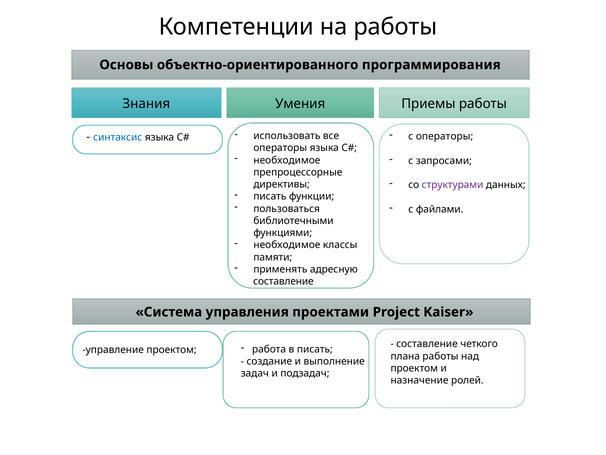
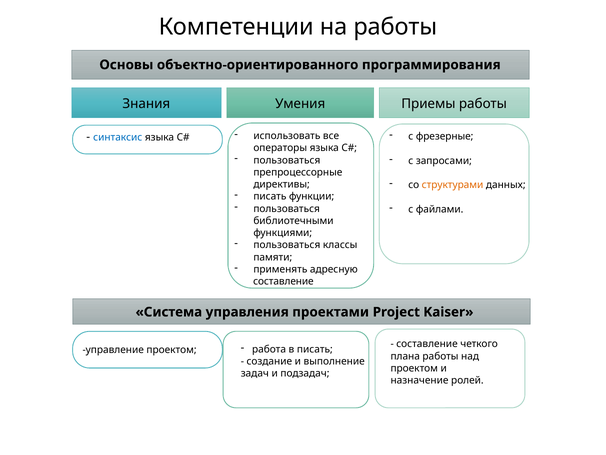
с операторы: операторы -> фрезерные (445, 136)
необходимое: необходимое -> пользоваться (287, 160)
структурами colour: purple -> orange (453, 185)
необходимое: необходимое -> пользоваться (287, 245)
